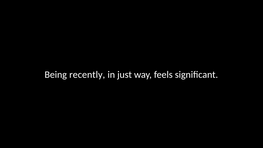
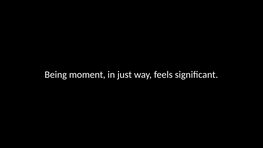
recently: recently -> moment (87, 75)
